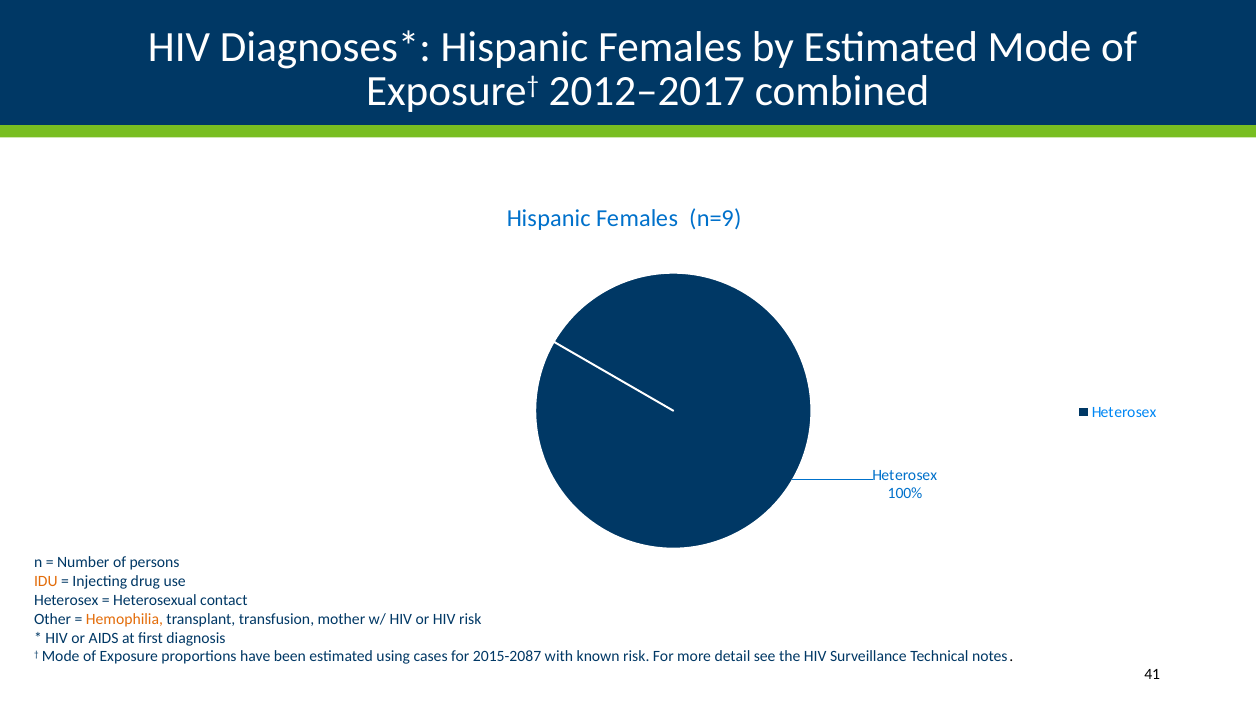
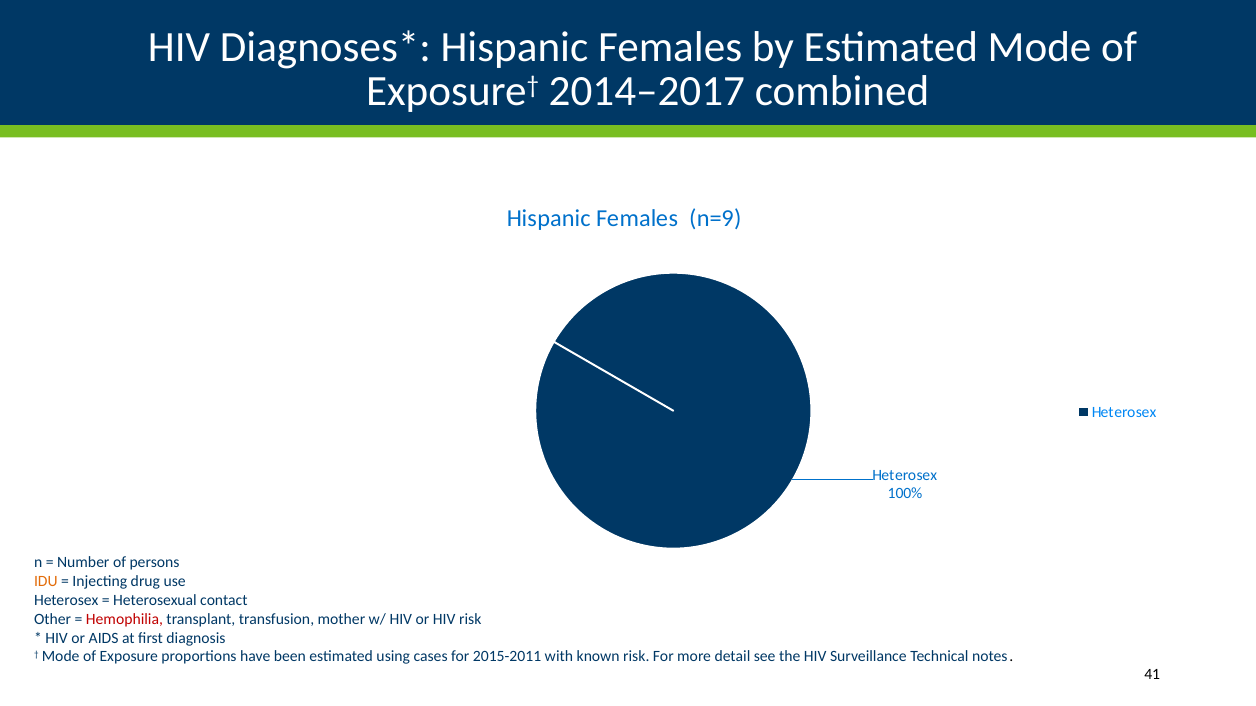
2012–2017: 2012–2017 -> 2014–2017 (647, 92)
Hemophilia colour: orange -> red (124, 620)
2015-2087: 2015-2087 -> 2015-2011 (507, 657)
